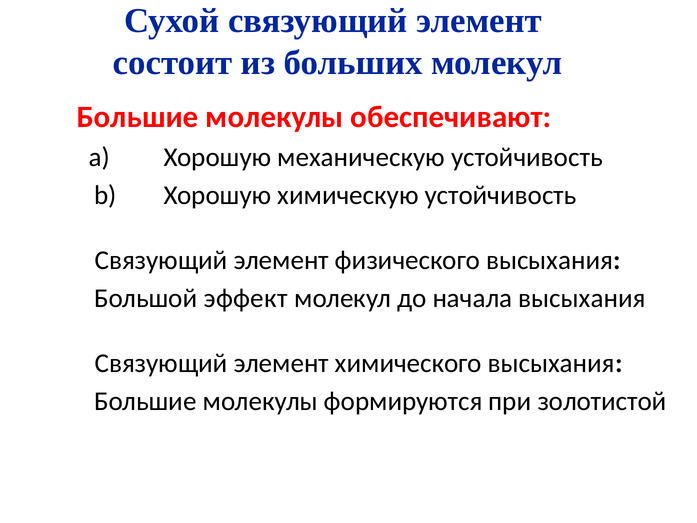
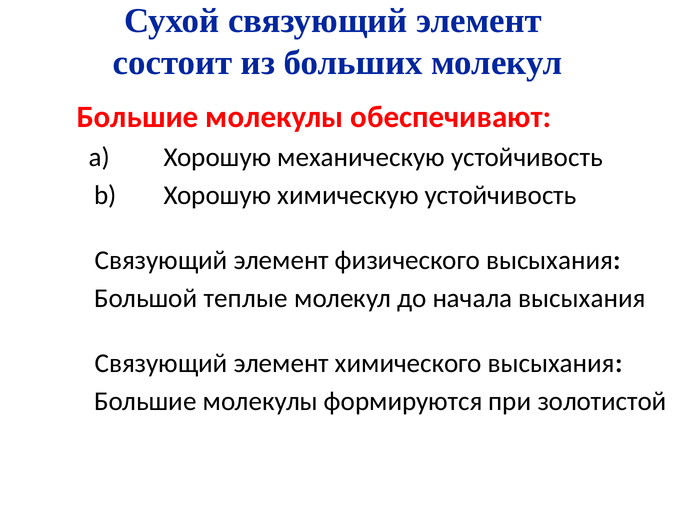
эффект: эффект -> теплые (246, 298)
